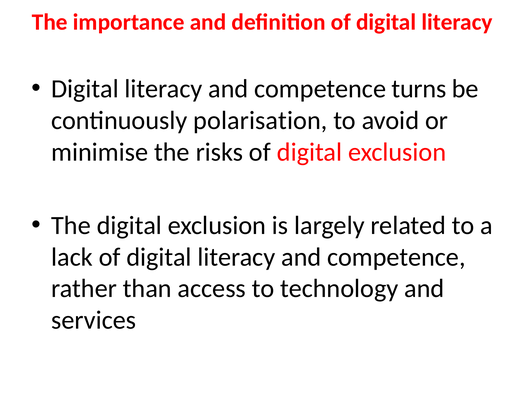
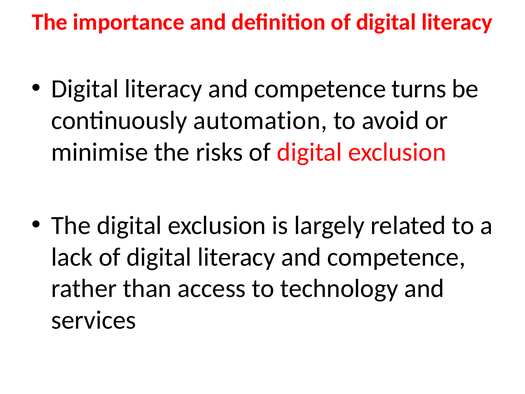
polarisation: polarisation -> automation (260, 120)
